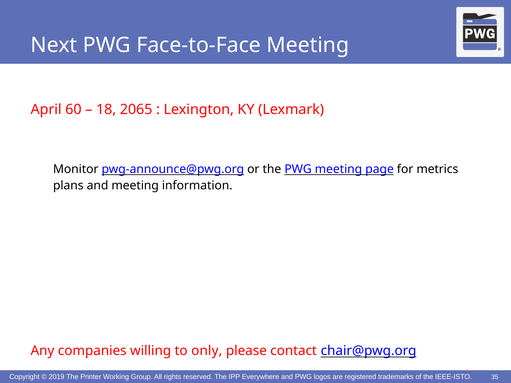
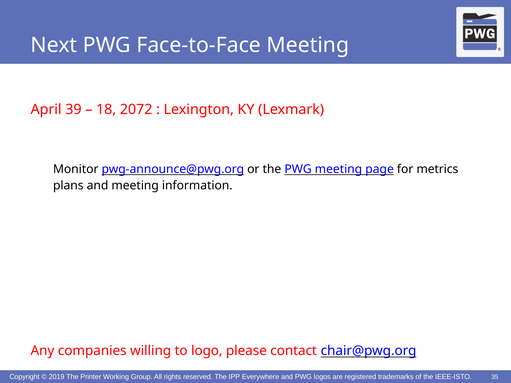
60: 60 -> 39 (73, 110)
2065: 2065 -> 2072 (136, 110)
only: only -> logo (207, 351)
